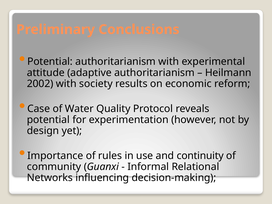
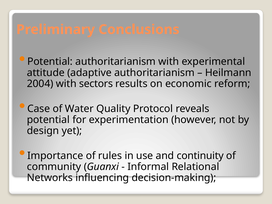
2002: 2002 -> 2004 (40, 84)
society: society -> sectors (96, 84)
